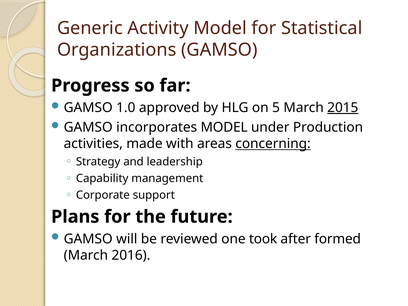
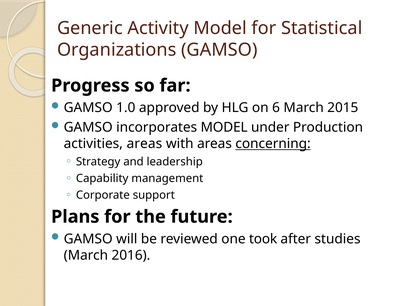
5: 5 -> 6 (276, 108)
2015 underline: present -> none (343, 108)
activities made: made -> areas (144, 144)
formed: formed -> studies (338, 239)
